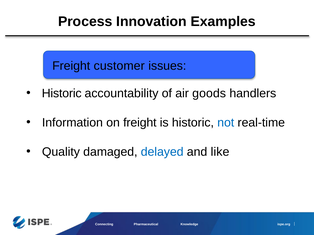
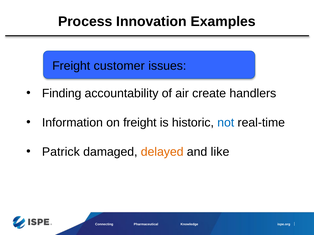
Historic: Historic -> Finding (62, 94)
goods: goods -> create (209, 94)
Quality: Quality -> Patrick (61, 152)
delayed colour: blue -> orange (162, 152)
